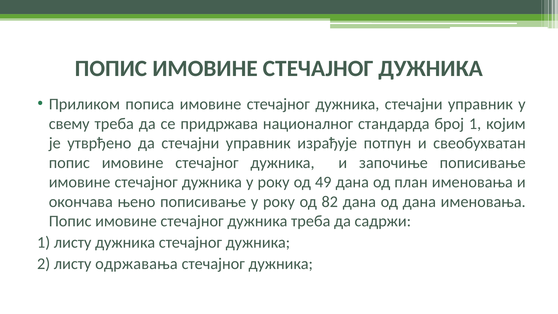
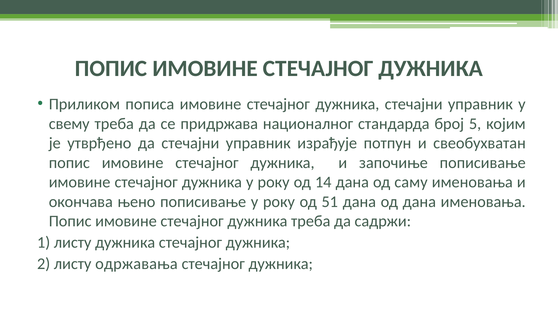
број 1: 1 -> 5 (475, 124)
49: 49 -> 14 (323, 182)
план: план -> саму (411, 182)
82: 82 -> 51 (330, 202)
